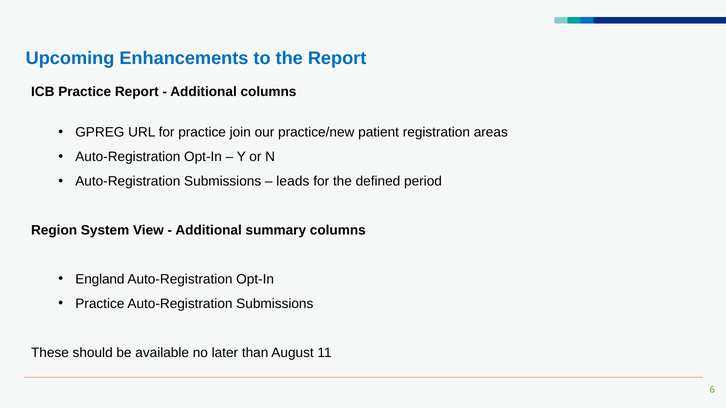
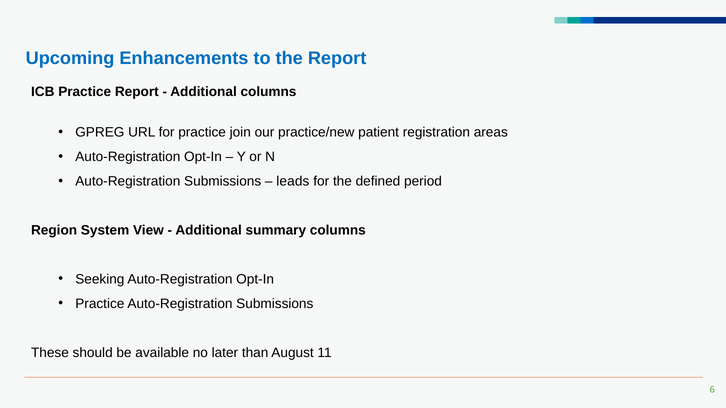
England: England -> Seeking (100, 279)
